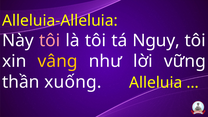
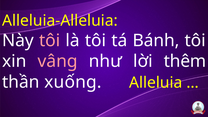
Nguy: Nguy -> Bánh (156, 40)
vâng colour: yellow -> pink (58, 61)
vững: vững -> thêm (185, 61)
